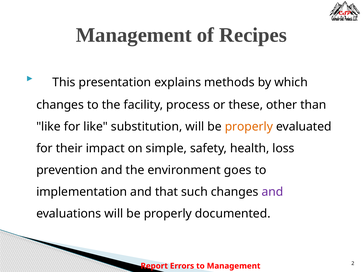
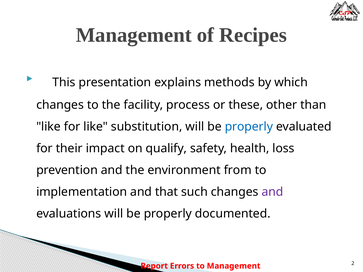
properly colour: orange -> blue (249, 127)
simple: simple -> qualify (166, 149)
goes: goes -> from (238, 170)
